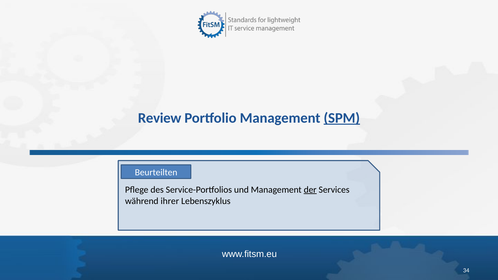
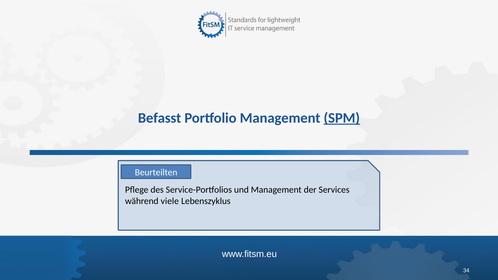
Review: Review -> Befasst (160, 118)
der underline: present -> none (310, 190)
ihrer: ihrer -> viele (170, 201)
